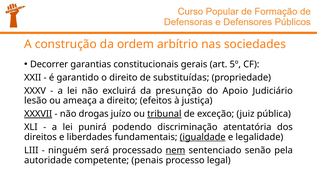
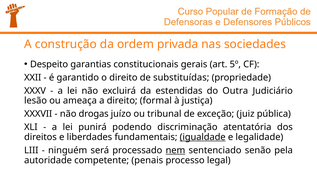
arbítrio: arbítrio -> privada (178, 44)
Decorrer: Decorrer -> Despeito (49, 64)
presunção: presunção -> estendidas (179, 91)
Apoio: Apoio -> Outra (235, 91)
efeitos: efeitos -> formal (156, 101)
XXXVII underline: present -> none (38, 114)
tribunal underline: present -> none (164, 114)
